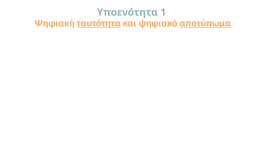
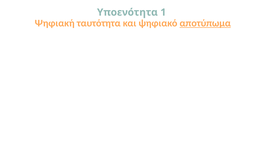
ταυτότητα underline: present -> none (99, 23)
